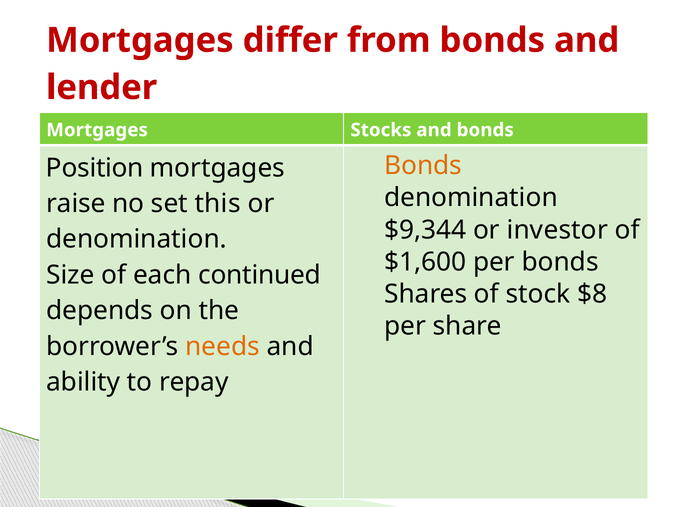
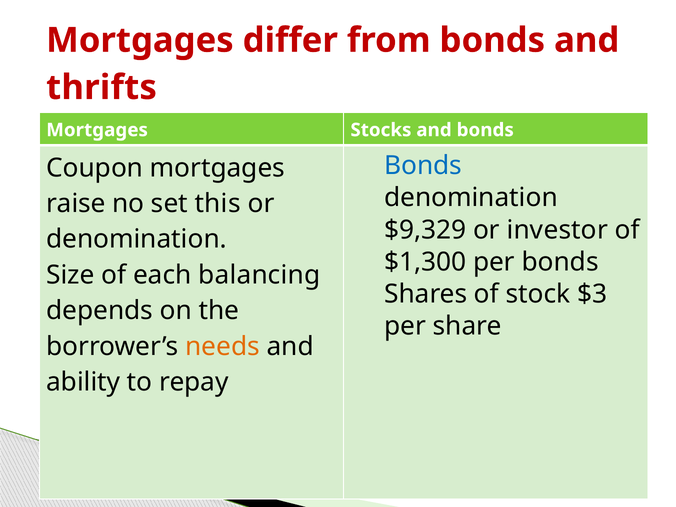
lender: lender -> thrifts (101, 88)
Bonds colour: orange -> blue (423, 166)
Position: Position -> Coupon (95, 168)
$9,344: $9,344 -> $9,329 (425, 230)
$1,600: $1,600 -> $1,300 (425, 262)
continued: continued -> balancing (259, 275)
$8: $8 -> $3 (592, 294)
